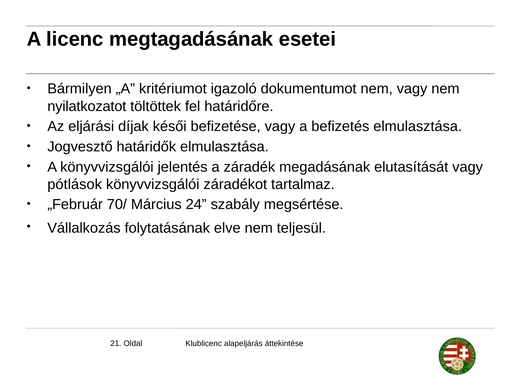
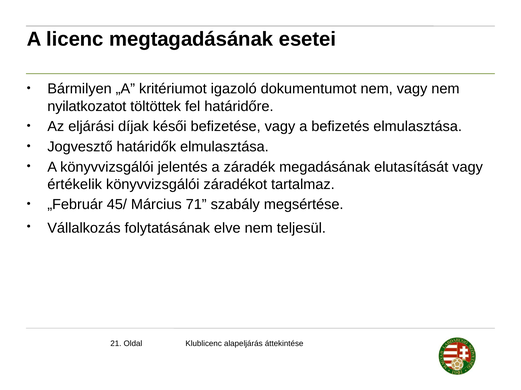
pótlások: pótlások -> értékelik (75, 185)
70/: 70/ -> 45/ (117, 205)
24: 24 -> 71 (196, 205)
